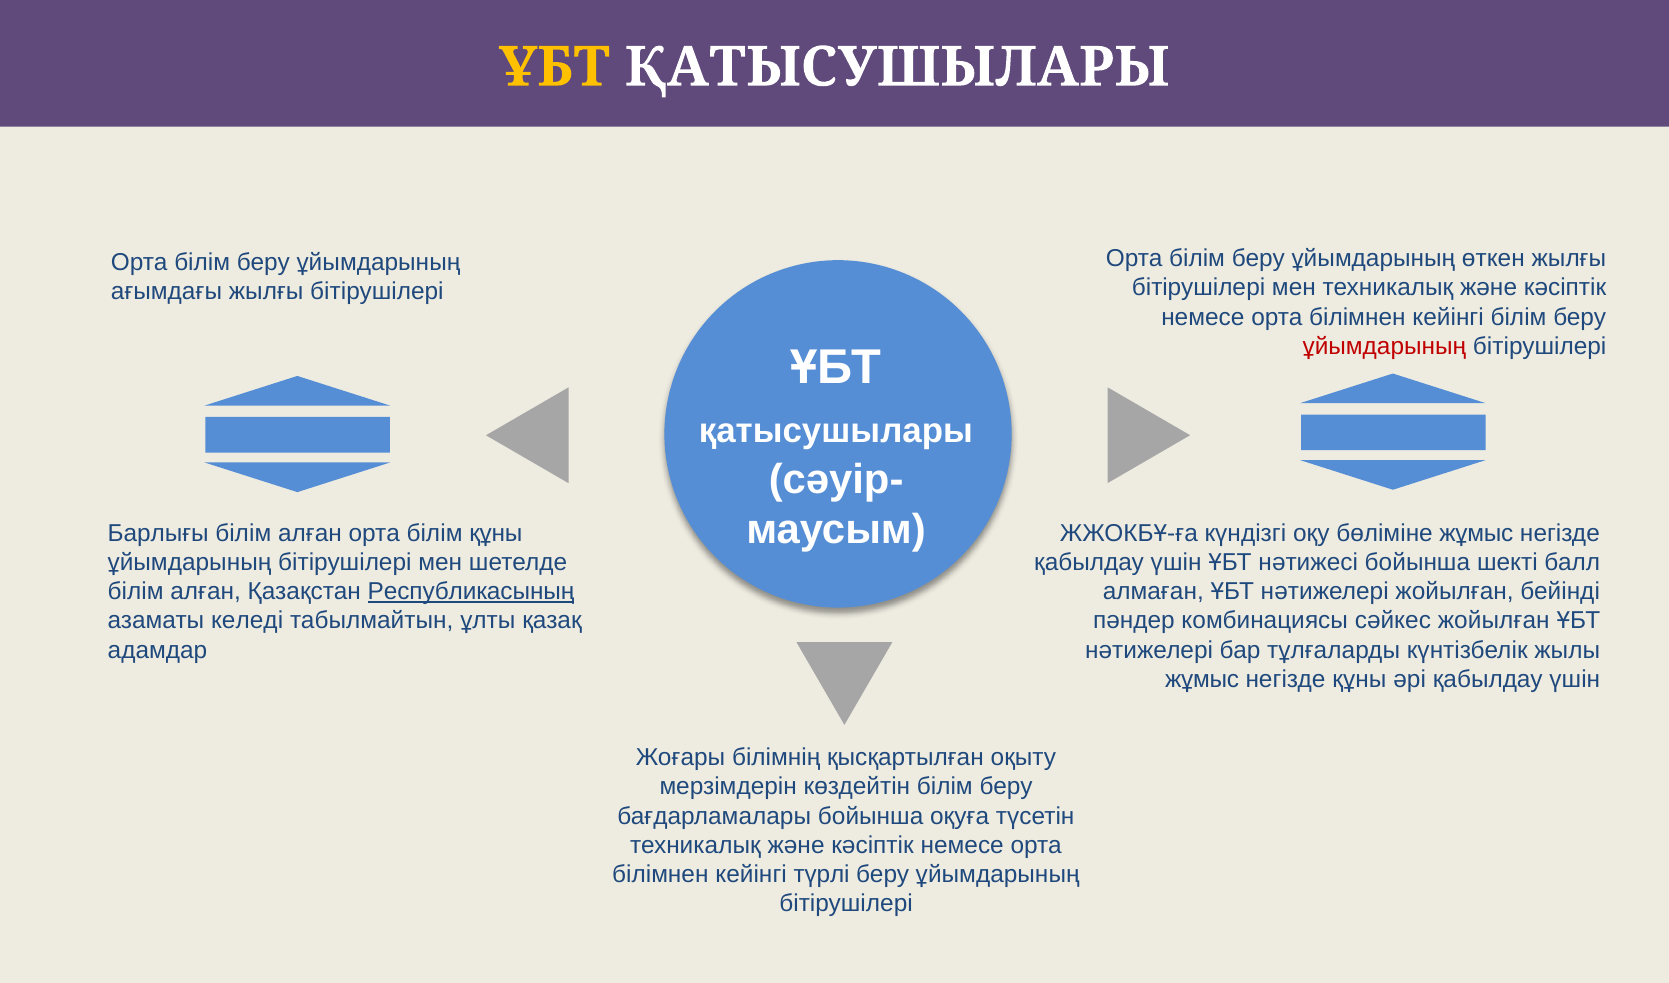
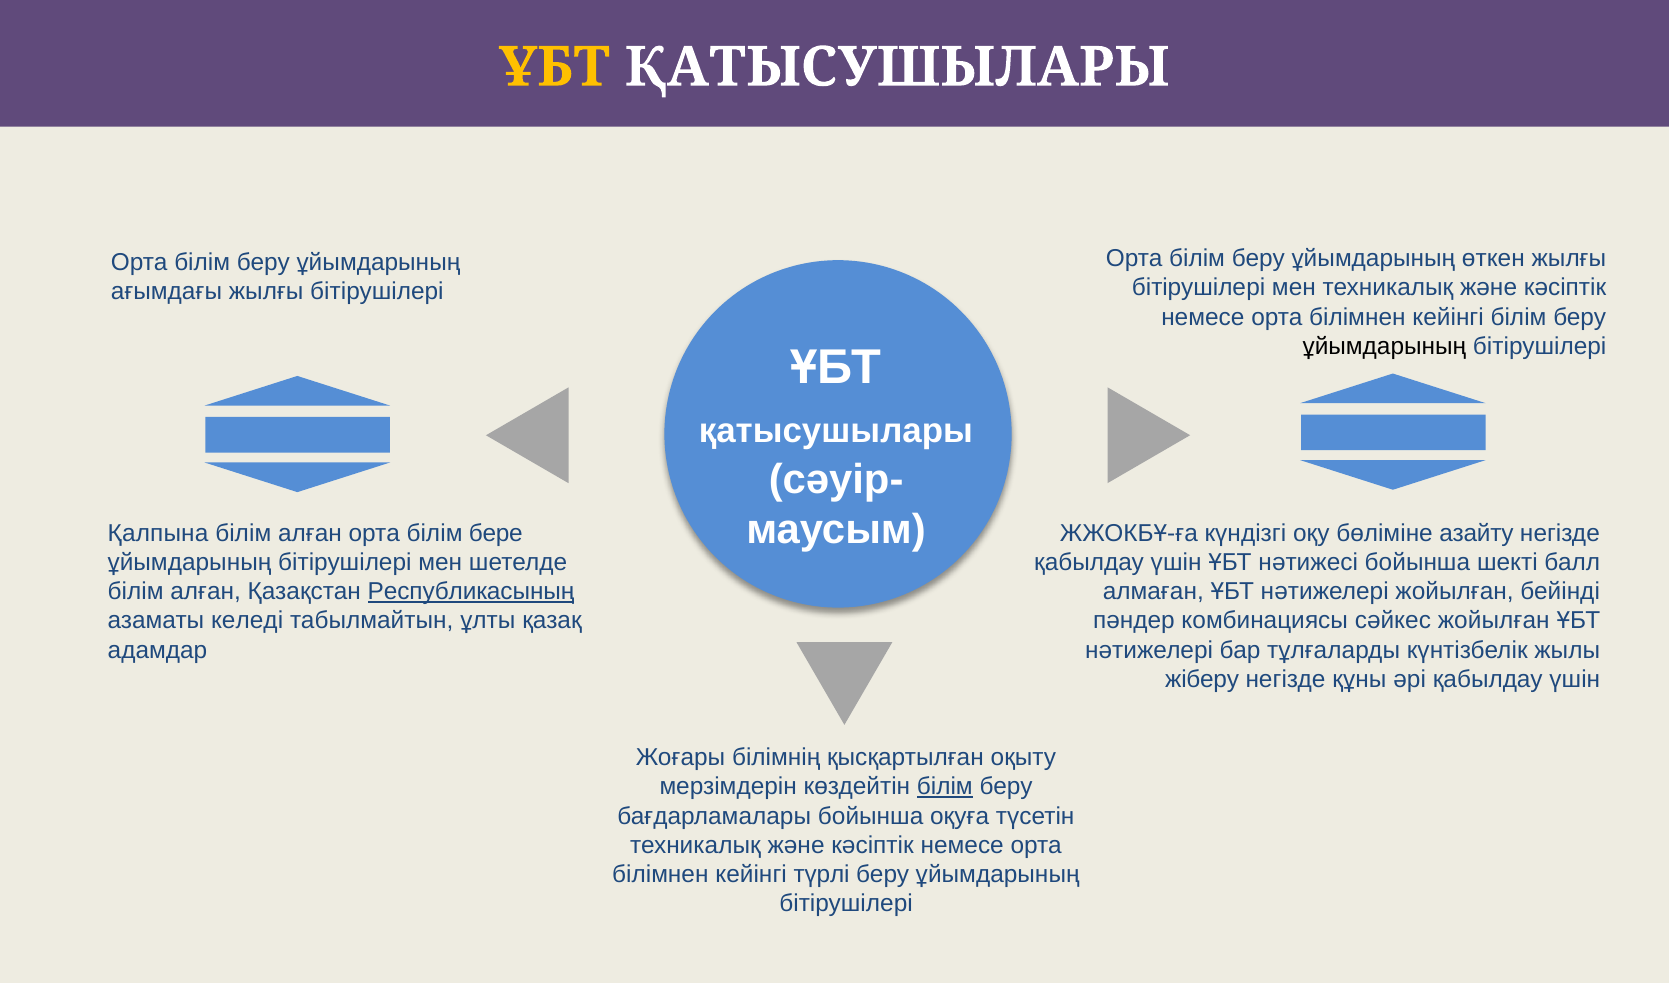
ұйымдарының colour: red -> black (1384, 346)
бөліміне жұмыс: жұмыс -> азайту (1476, 533)
Барлығы: Барлығы -> Қалпына (158, 533)
білім құны: құны -> бере (496, 533)
жұмыс: жұмыс -> жіберу (1202, 679)
білім underline: none -> present (945, 786)
